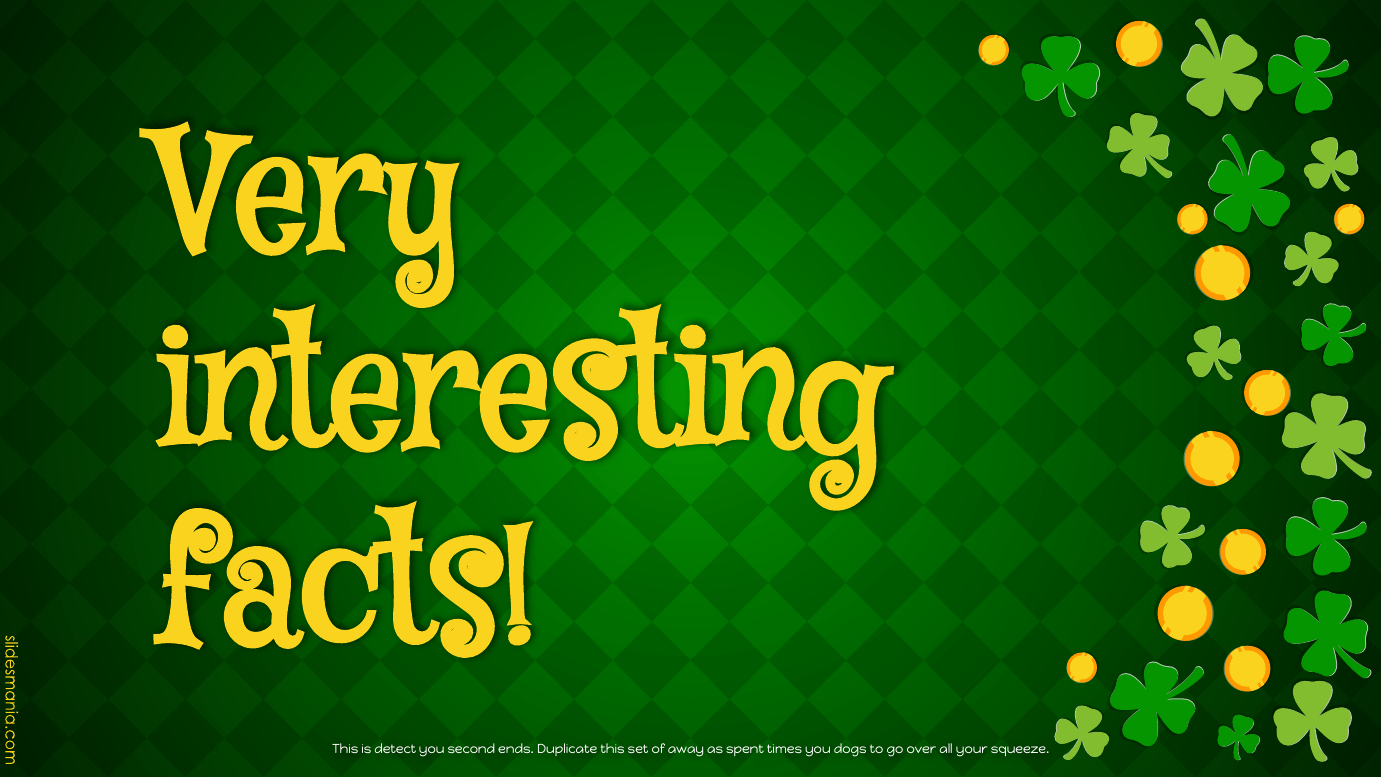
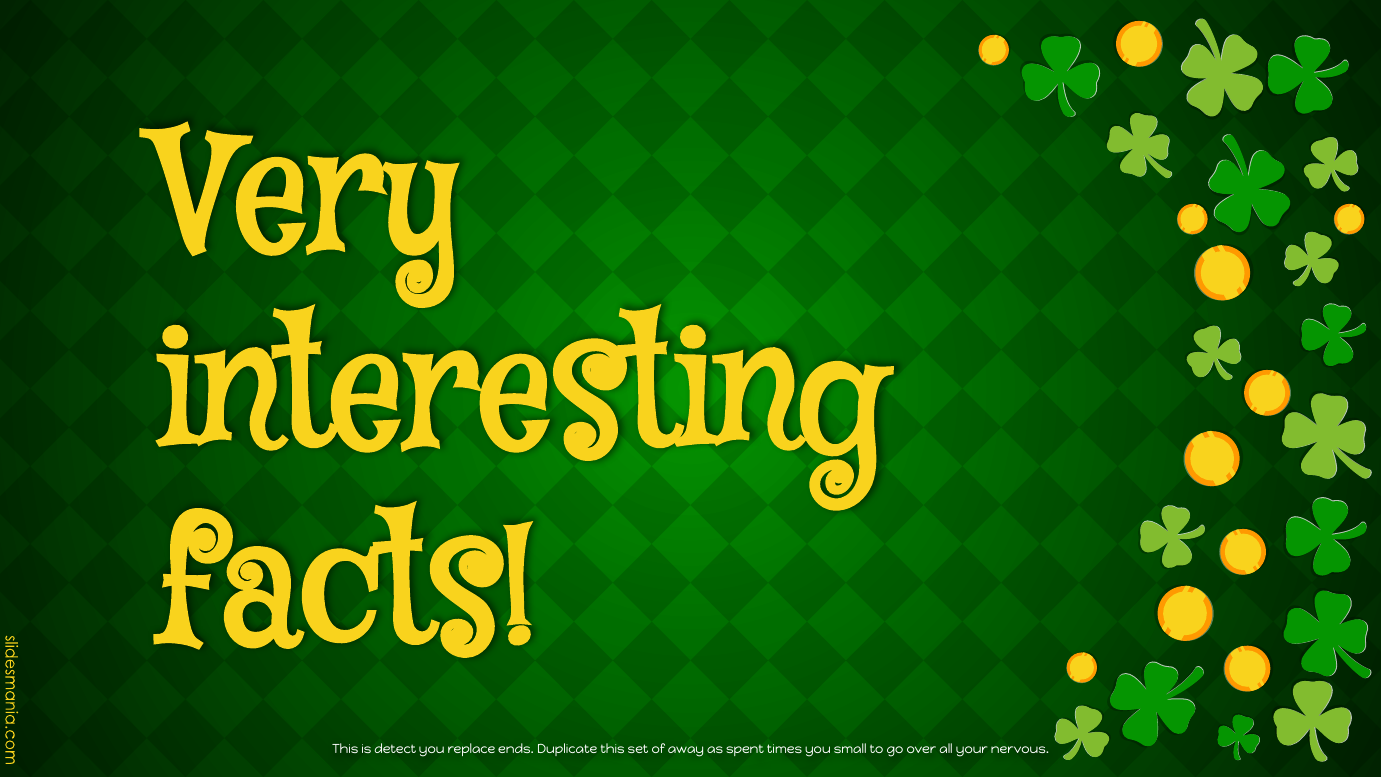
second: second -> replace (471, 749)
dogs: dogs -> small (850, 749)
squeeze: squeeze -> nervous (1020, 749)
